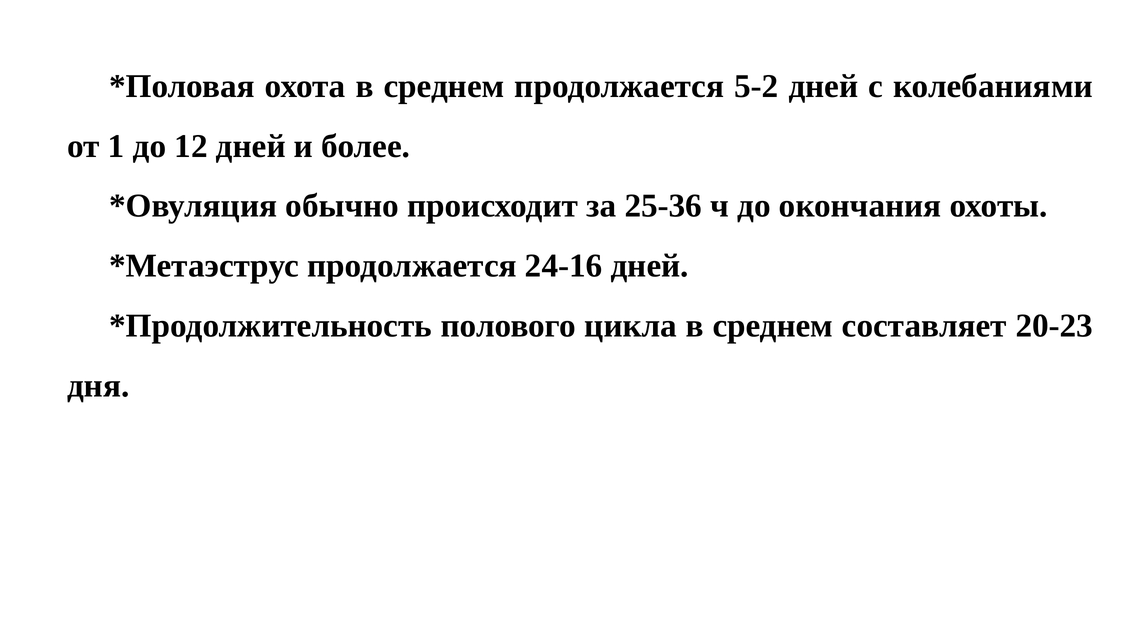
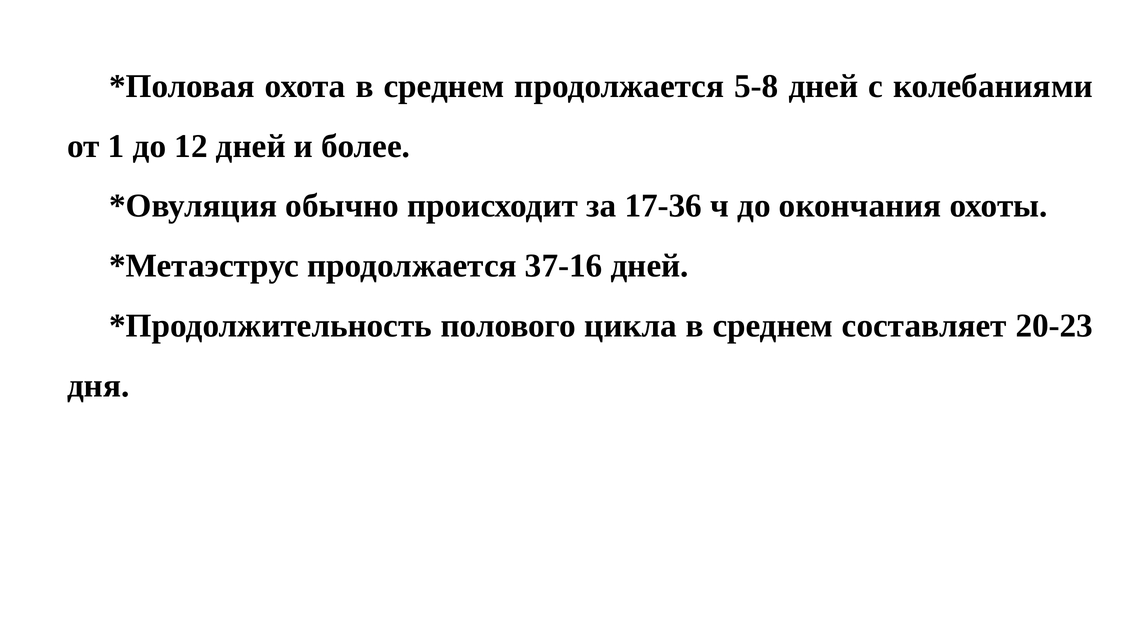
5-2: 5-2 -> 5-8 (756, 86)
25-36: 25-36 -> 17-36 (663, 206)
24-16: 24-16 -> 37-16 (564, 266)
